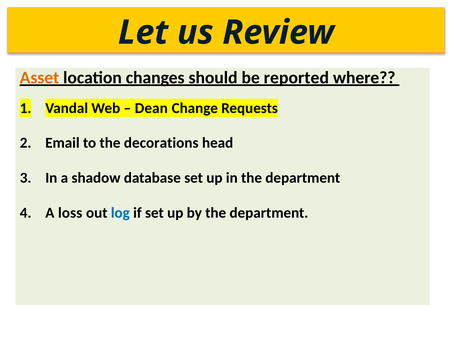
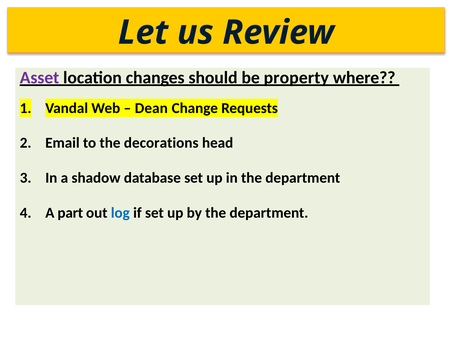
Asset colour: orange -> purple (40, 78)
reported: reported -> property (296, 78)
loss: loss -> part (70, 213)
